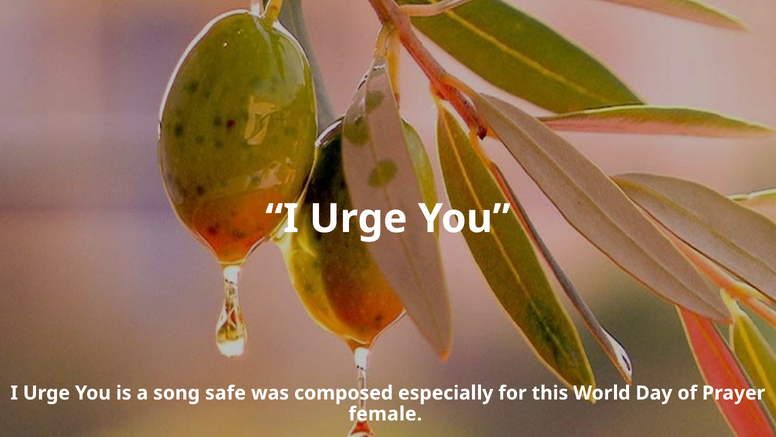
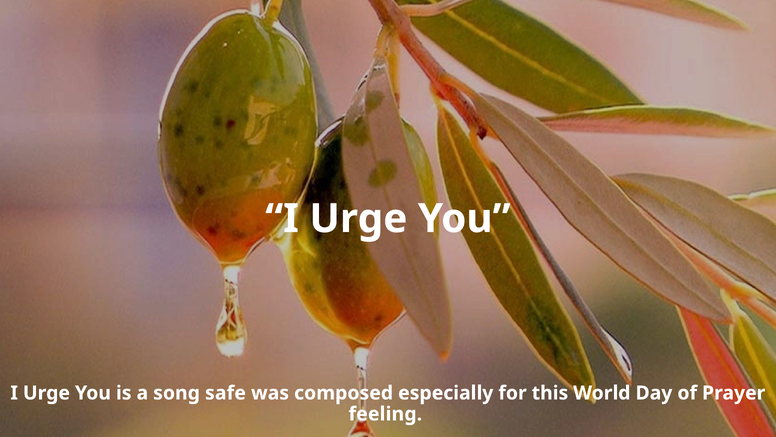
female: female -> feeling (385, 414)
